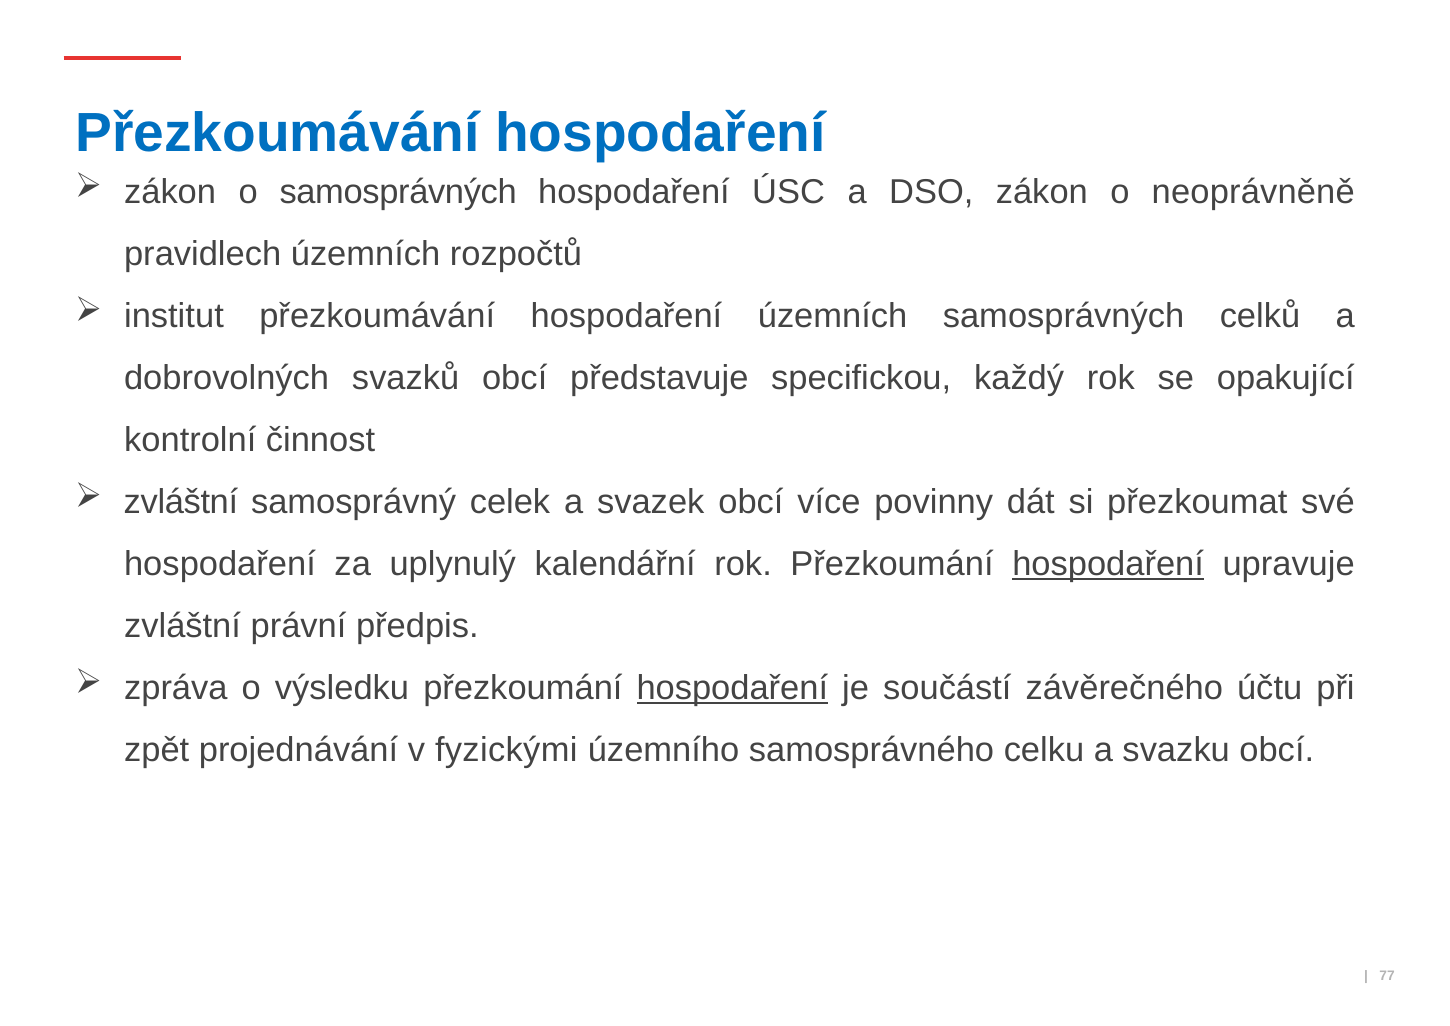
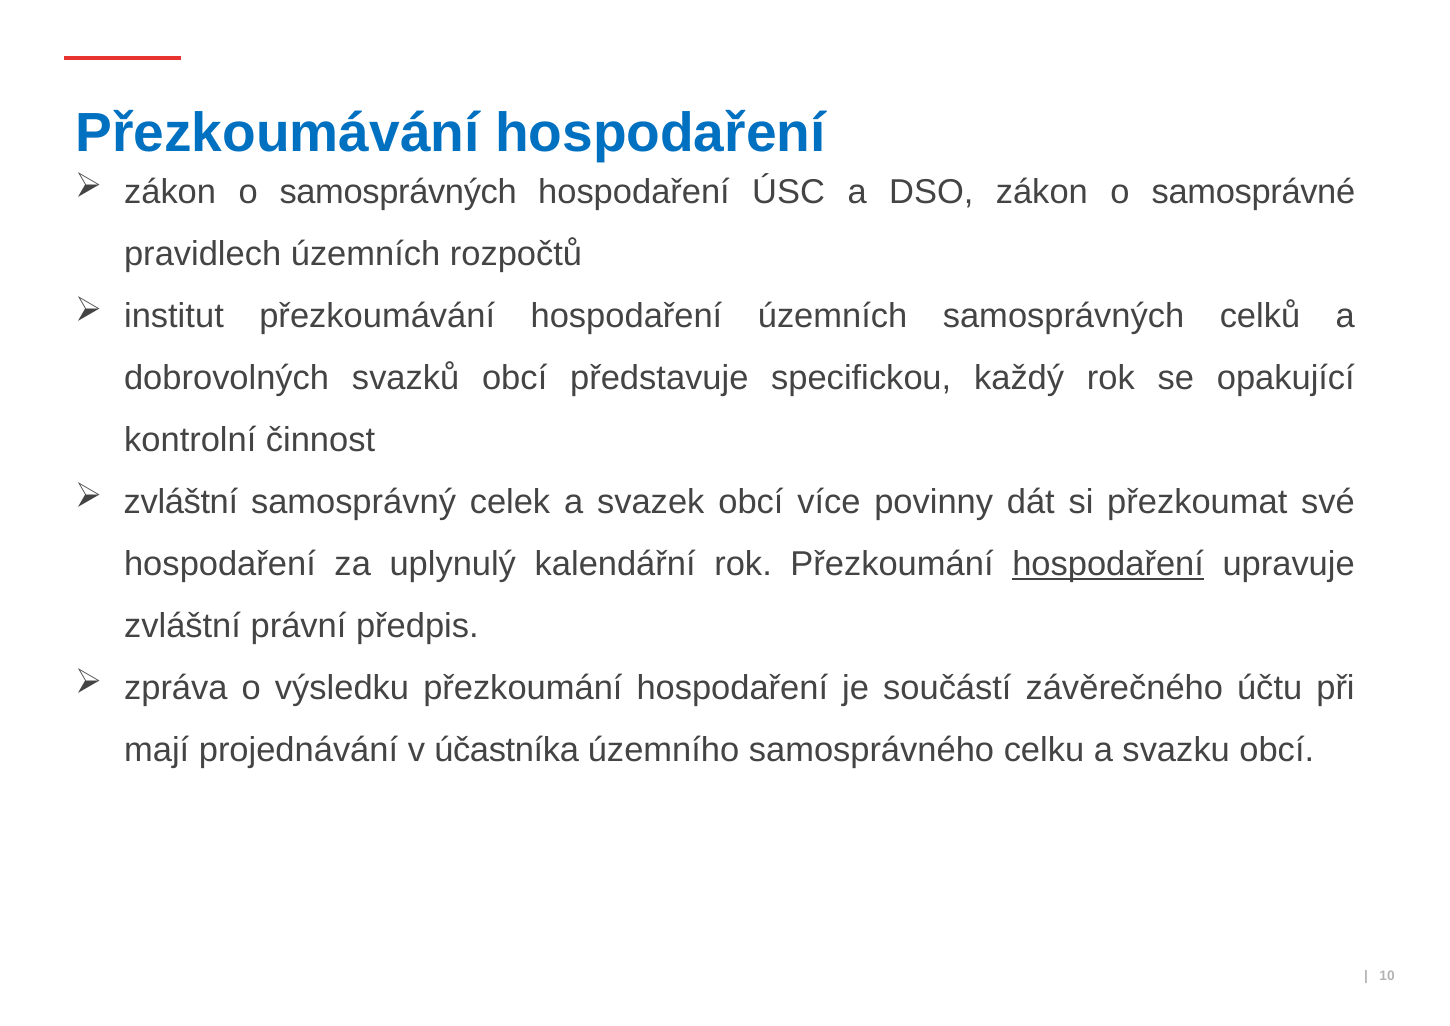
neoprávněně: neoprávněně -> samosprávné (1253, 192)
hospodaření underline: present -> none (732, 688)
zpět: zpět -> mají (157, 750)
fyzickými: fyzickými -> účastníka (507, 750)
77: 77 -> 10 (1387, 976)
